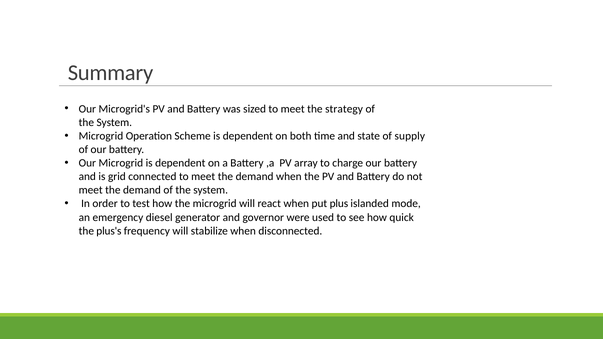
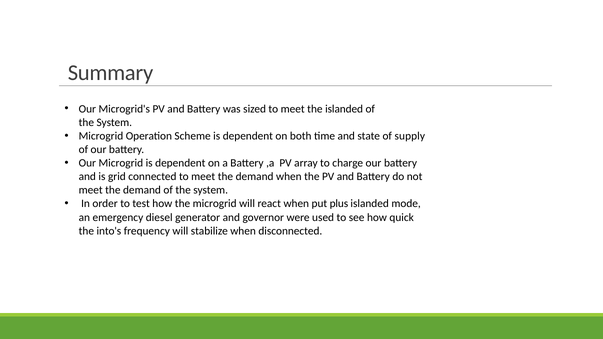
the strategy: strategy -> islanded (344, 109)
plus's: plus's -> into's (109, 231)
